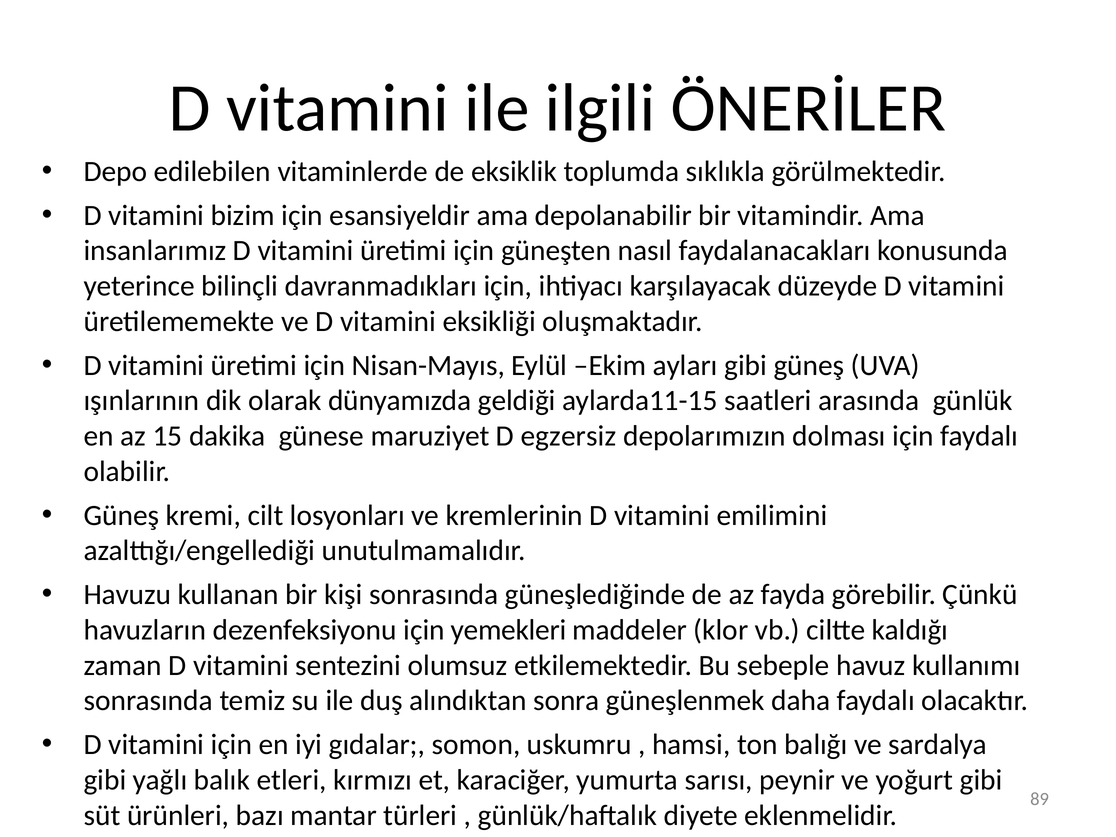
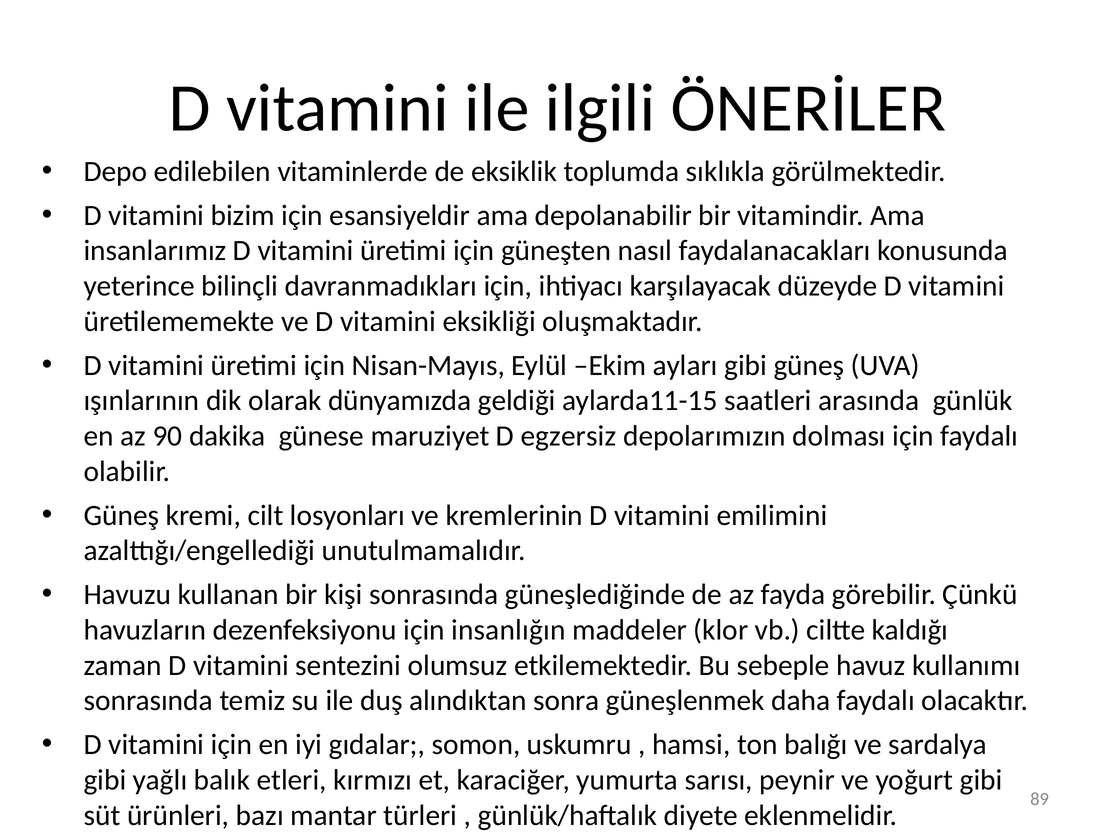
15: 15 -> 90 (168, 436)
yemekleri: yemekleri -> insanlığın (508, 630)
